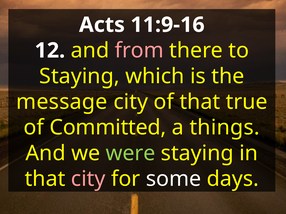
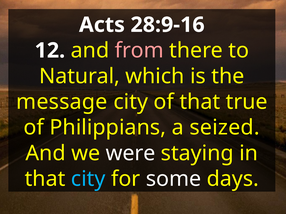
11:9-16: 11:9-16 -> 28:9-16 (168, 25)
Staying: Staying -> Natural (80, 76)
Committed: Committed -> Philippians (108, 128)
things: things -> seized (225, 128)
were colour: light green -> white (131, 154)
city colour: pink -> light blue (88, 179)
